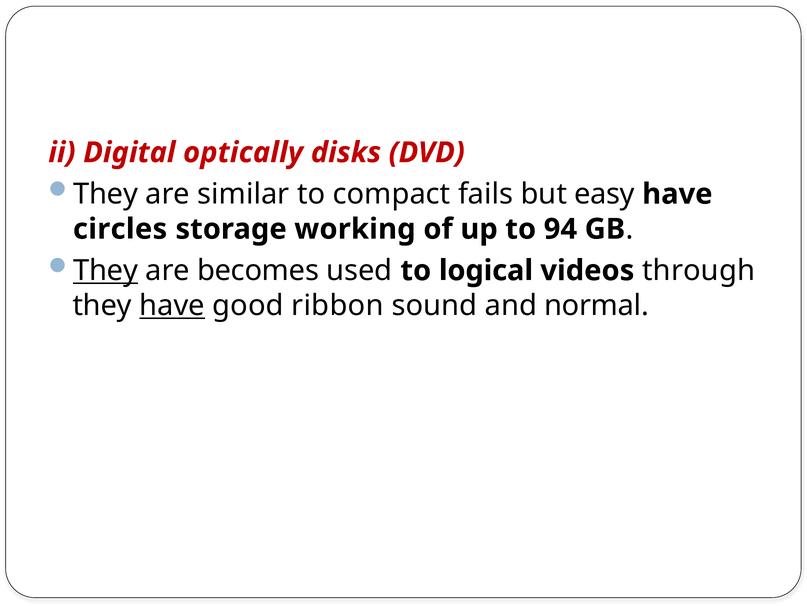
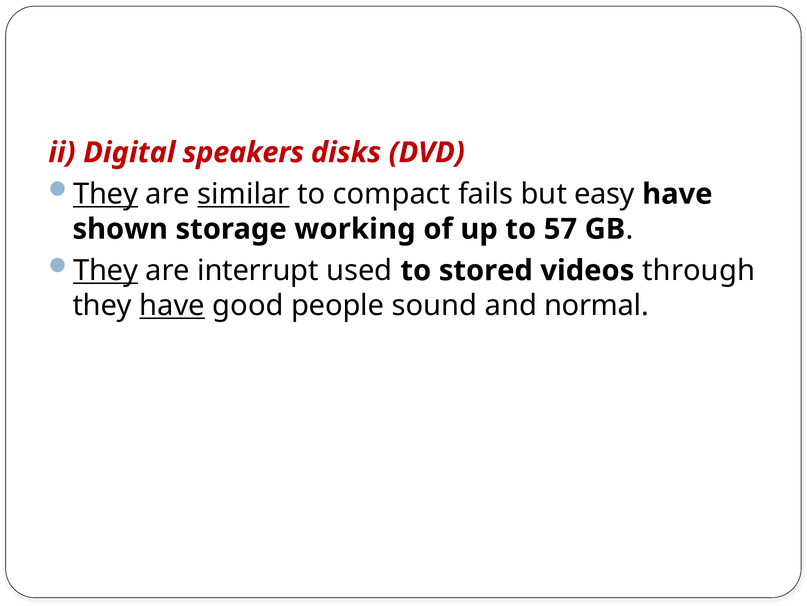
optically: optically -> speakers (243, 152)
They underline: none -> present (106, 194)
similar underline: none -> present (243, 194)
circles: circles -> shown (120, 229)
94: 94 -> 57 (560, 229)
becomes: becomes -> interrupt (258, 270)
logical: logical -> stored (486, 270)
ribbon: ribbon -> people (338, 305)
